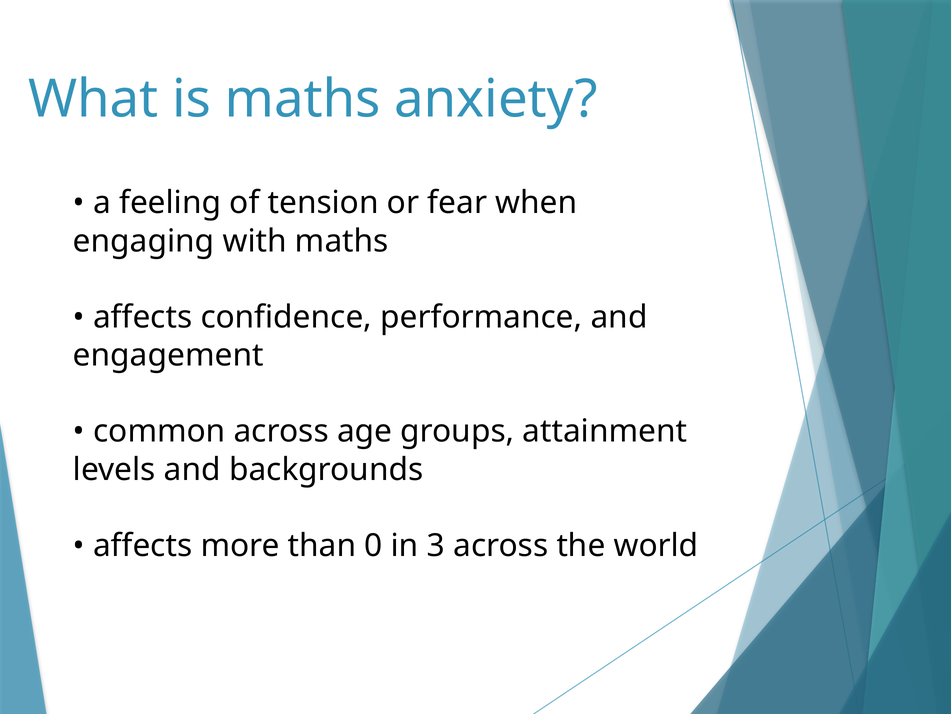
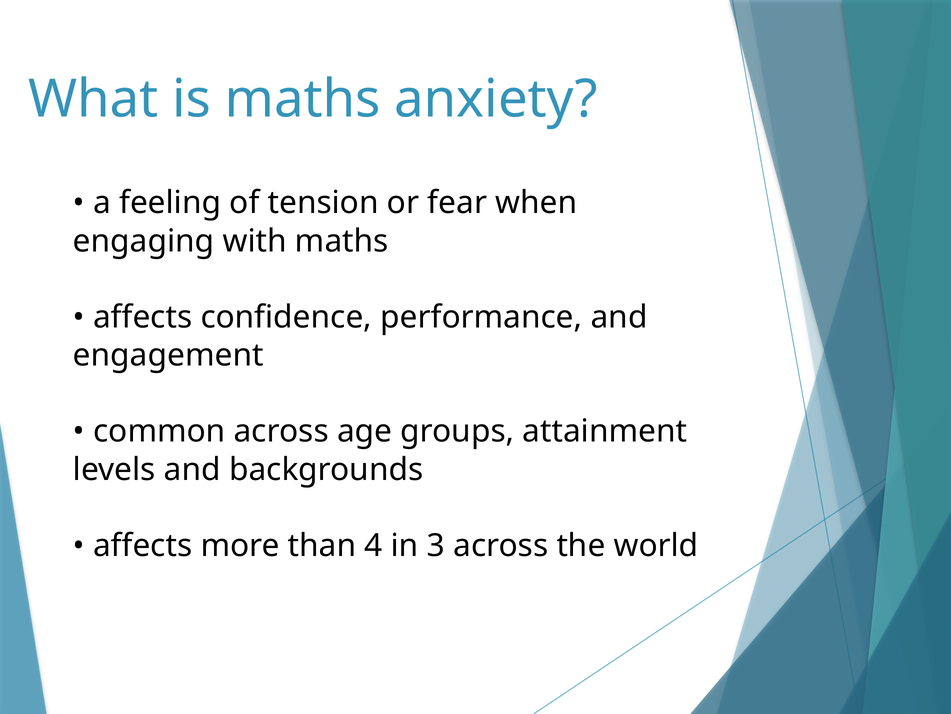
0: 0 -> 4 (374, 545)
